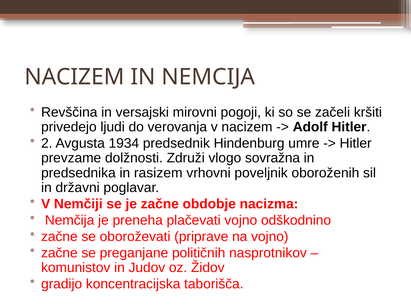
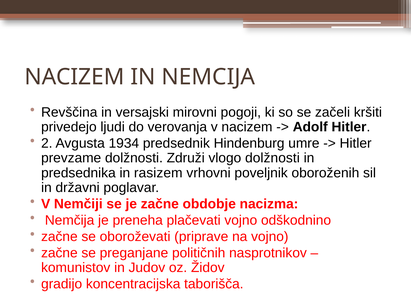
vlogo sovražna: sovražna -> dolžnosti (272, 158)
